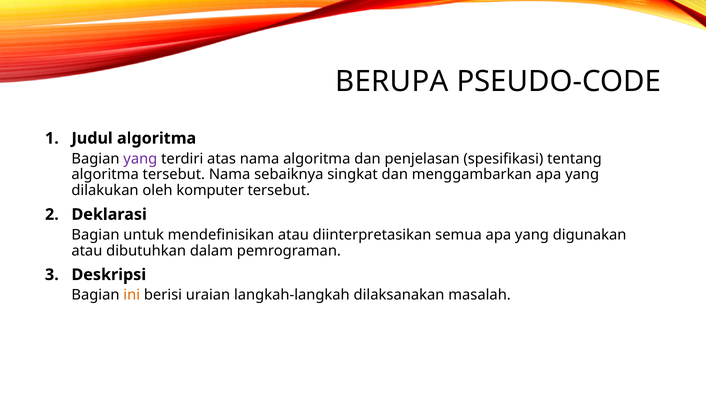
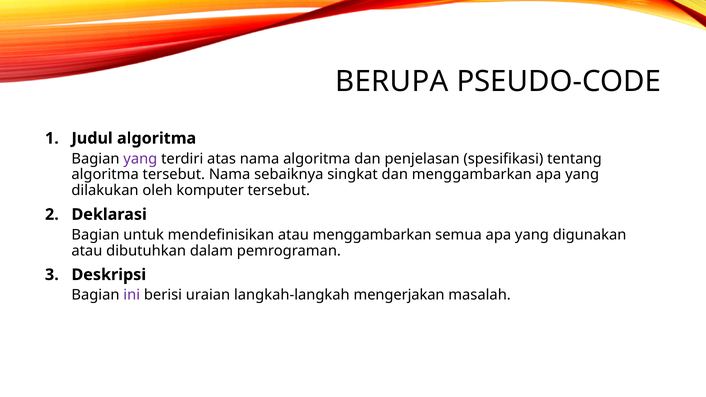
atau diinterpretasikan: diinterpretasikan -> menggambarkan (372, 235)
ini colour: orange -> purple (132, 295)
dilaksanakan: dilaksanakan -> mengerjakan (399, 295)
